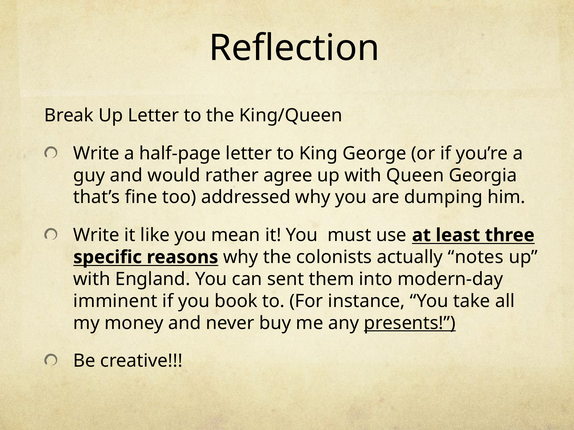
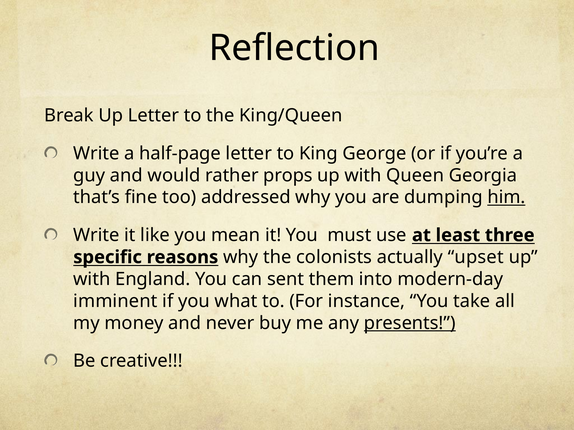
agree: agree -> props (288, 176)
him underline: none -> present (506, 198)
notes: notes -> upset (476, 257)
book: book -> what (236, 301)
